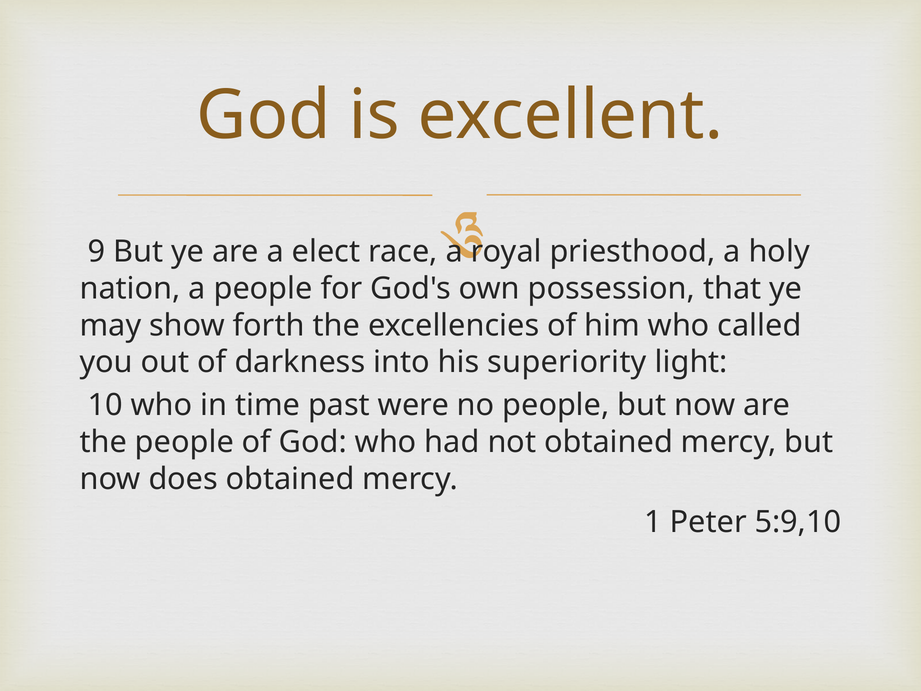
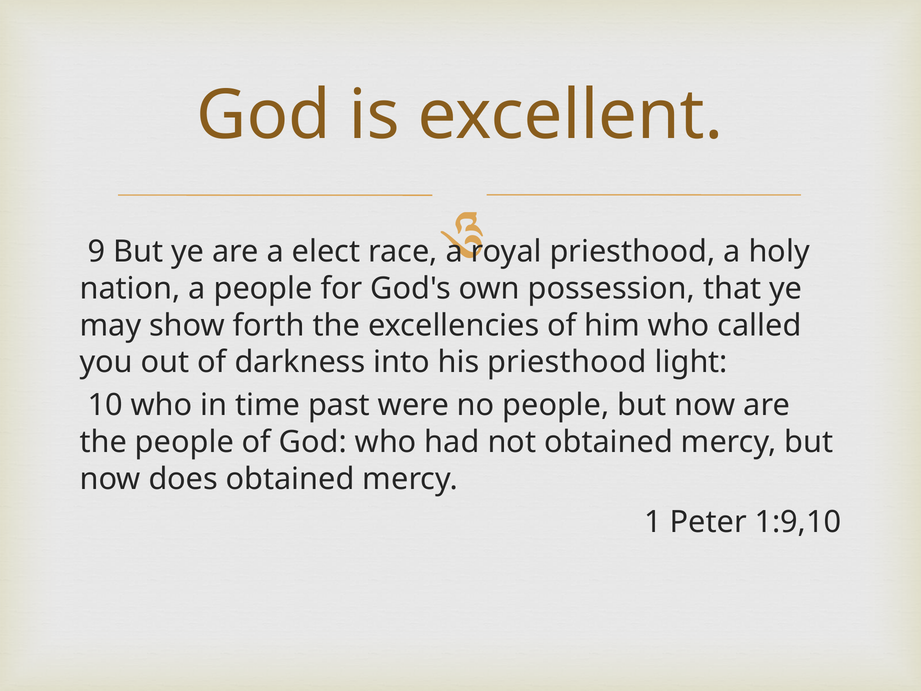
his superiority: superiority -> priesthood (567, 362)
5:9,10: 5:9,10 -> 1:9,10 (798, 522)
